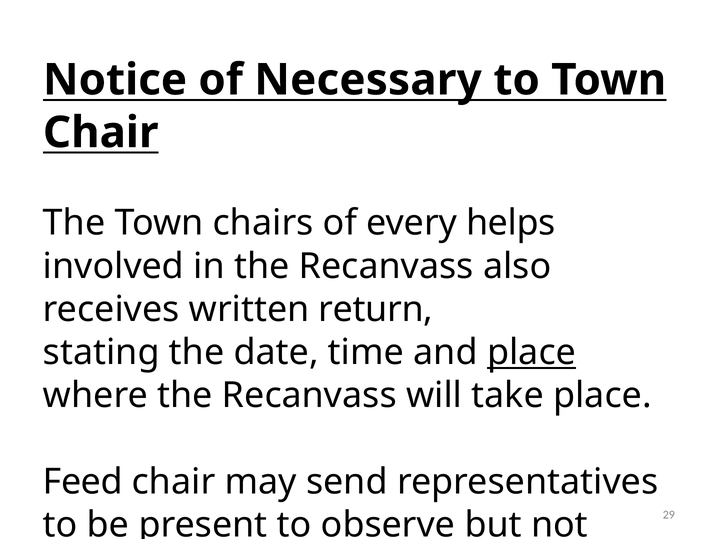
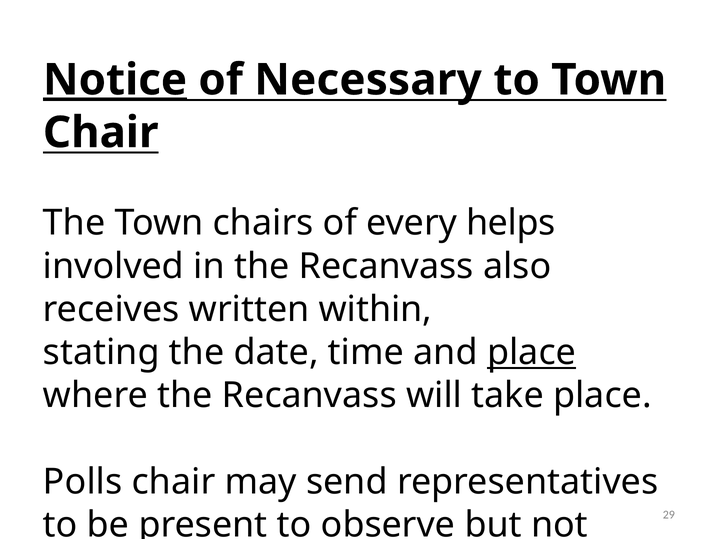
Notice underline: none -> present (115, 80)
return: return -> within (375, 309)
Feed: Feed -> Polls (83, 481)
